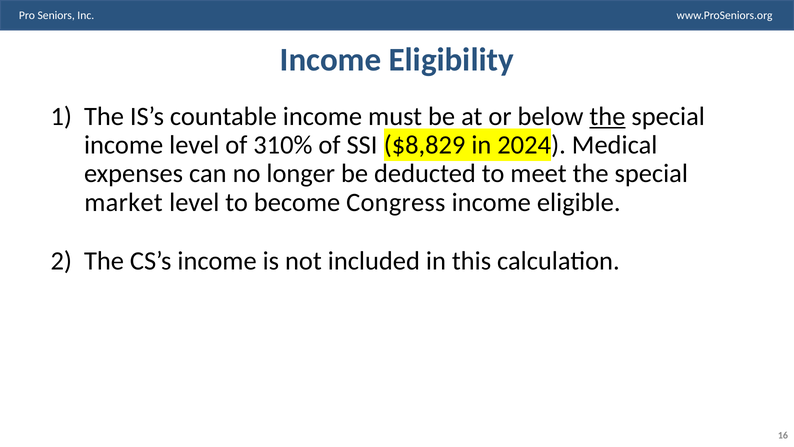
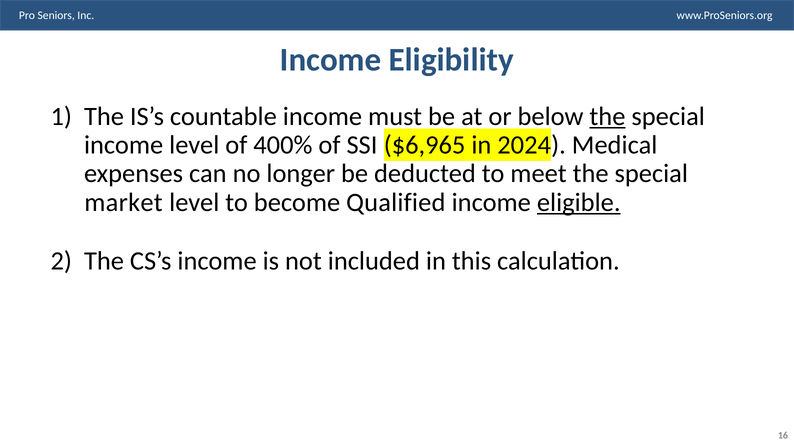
310%: 310% -> 400% (283, 145)
$8,829: $8,829 -> $6,965 (425, 145)
Congress: Congress -> Qualified (396, 202)
eligible underline: none -> present (579, 202)
